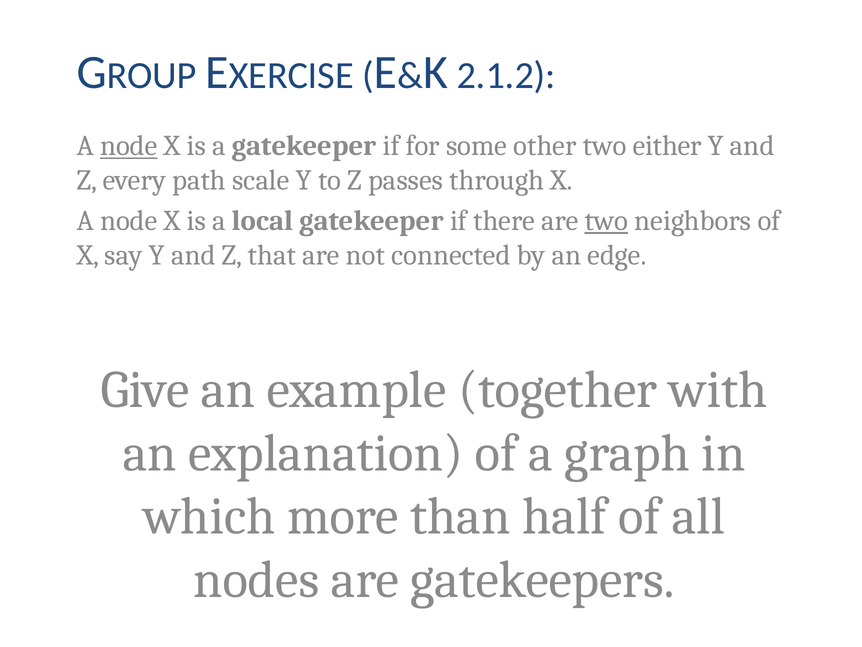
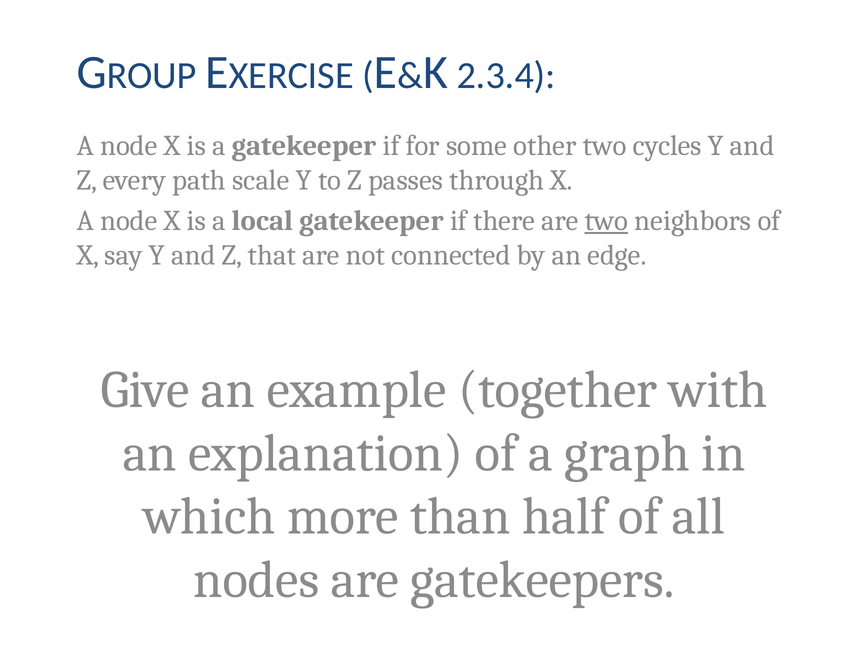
2.1.2: 2.1.2 -> 2.3.4 (506, 75)
node underline: present -> none (129, 146)
either: either -> cycles (667, 146)
